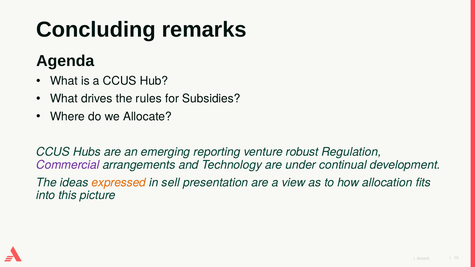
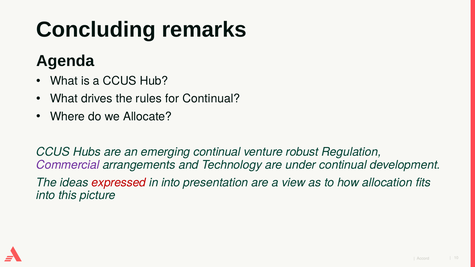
for Subsidies: Subsidies -> Continual (211, 99)
emerging reporting: reporting -> continual (217, 152)
expressed colour: orange -> red (119, 183)
in sell: sell -> into (171, 183)
